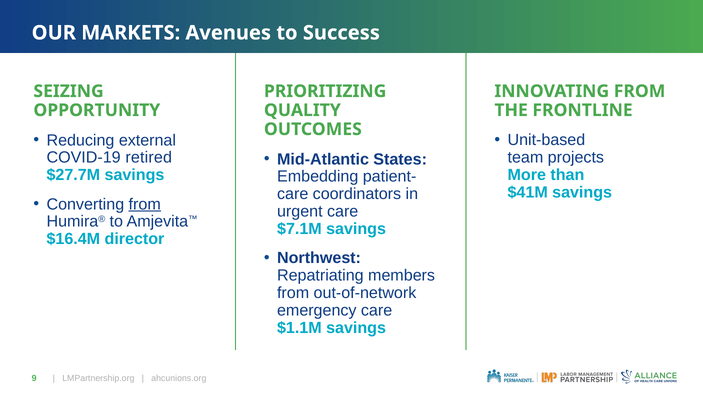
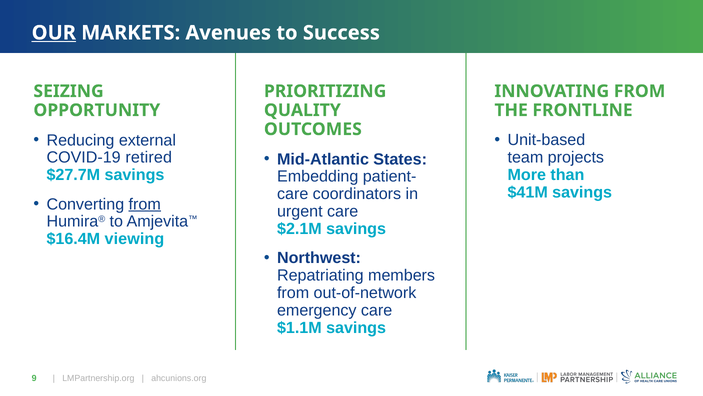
OUR underline: none -> present (54, 33)
$7.1M: $7.1M -> $2.1M (299, 229)
director: director -> viewing (134, 239)
